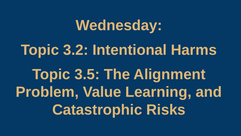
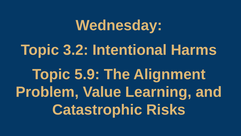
3.5: 3.5 -> 5.9 (87, 74)
